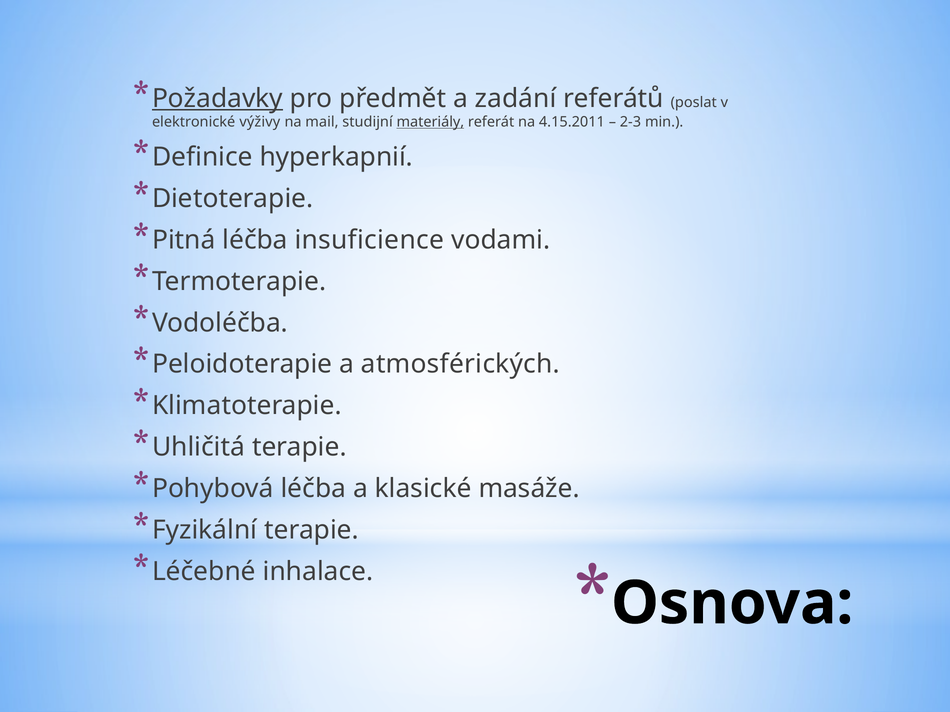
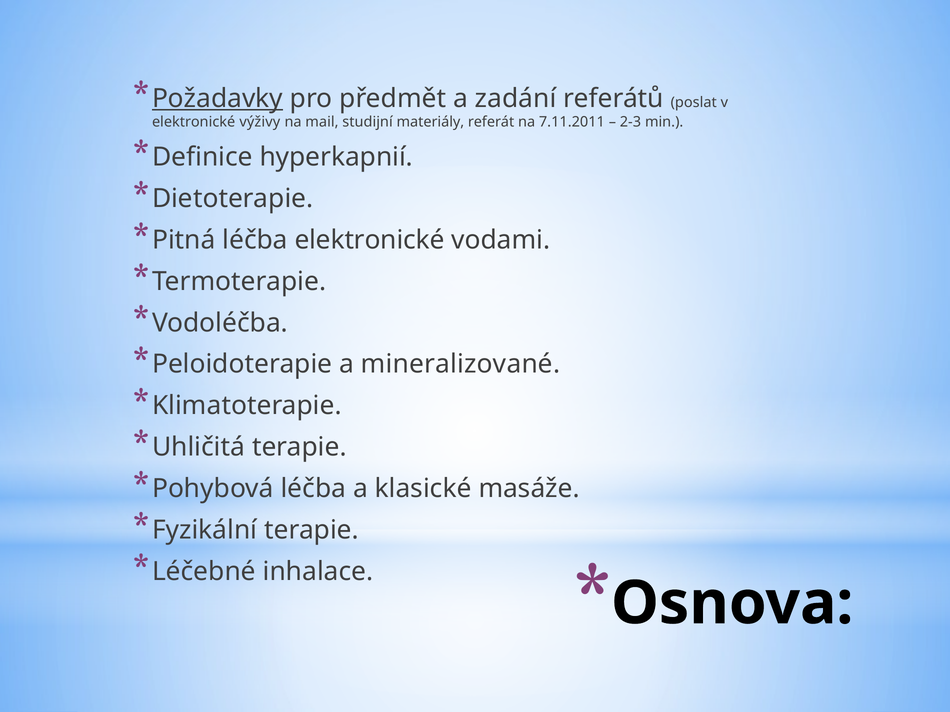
materiály underline: present -> none (430, 122)
4.15.2011: 4.15.2011 -> 7.11.2011 (572, 122)
léčba insuficience: insuficience -> elektronické (370, 240)
atmosférických: atmosférických -> mineralizované (461, 365)
